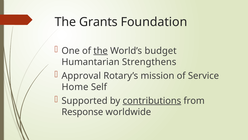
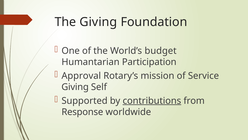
The Grants: Grants -> Giving (98, 22)
the underline: present -> none (101, 51)
Strengthens: Strengthens -> Participation (149, 62)
Home: Home -> Giving (75, 87)
